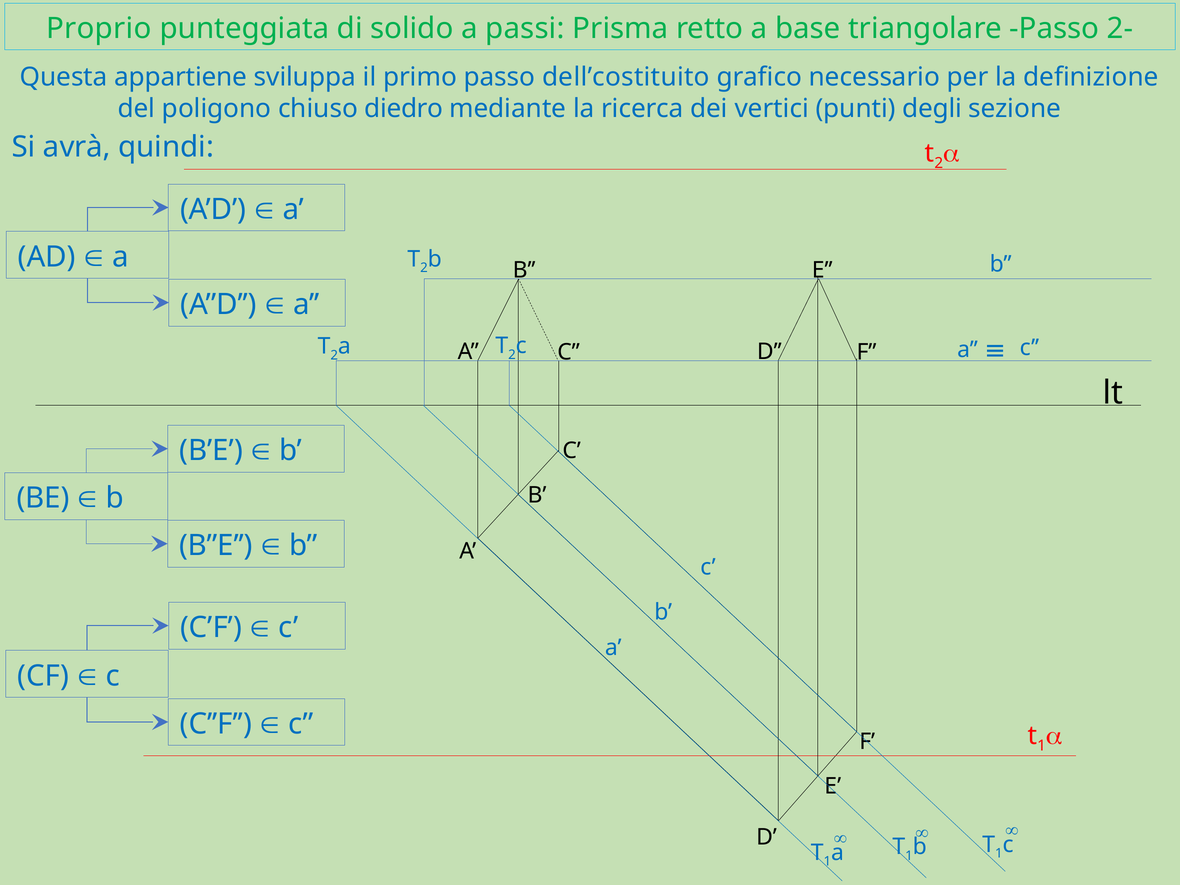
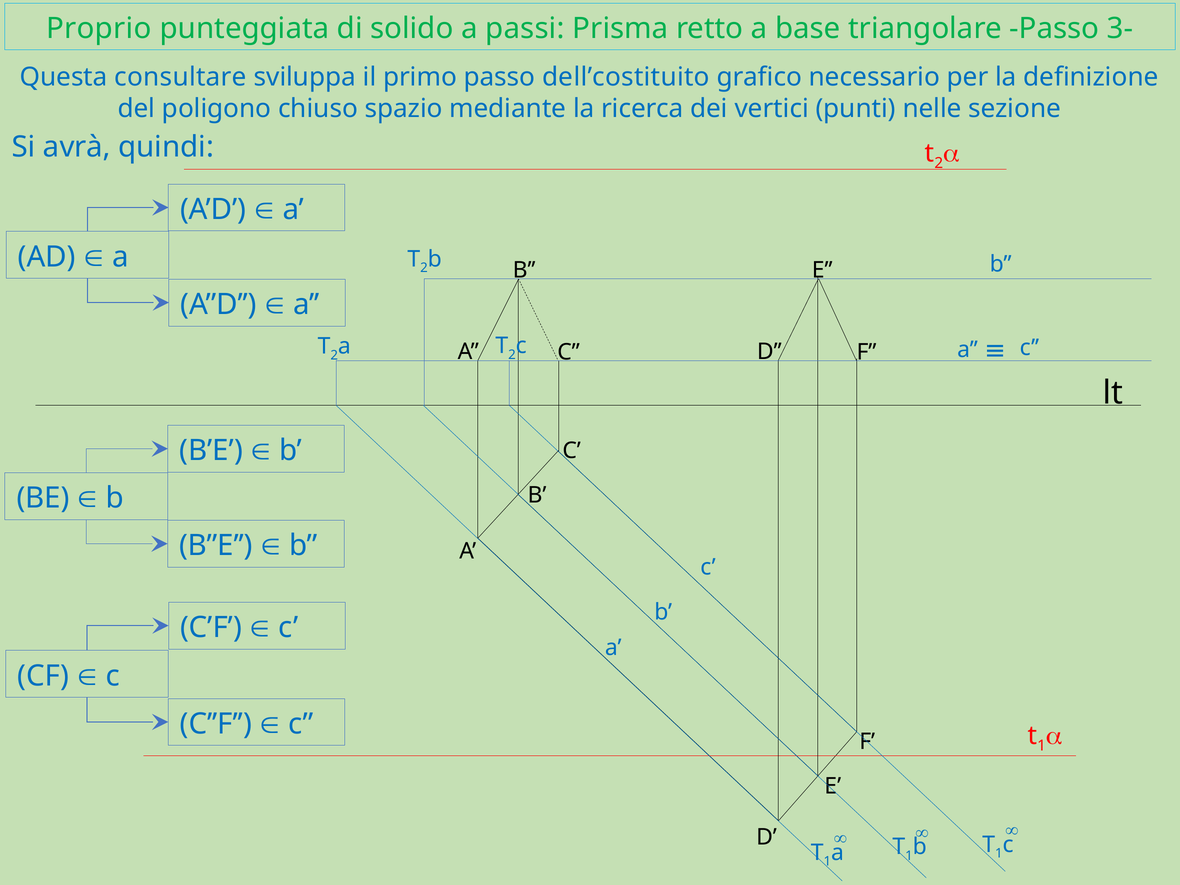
2-: 2- -> 3- (1120, 28)
appartiene: appartiene -> consultare (181, 77)
diedro: diedro -> spazio (404, 109)
degli: degli -> nelle (932, 109)
